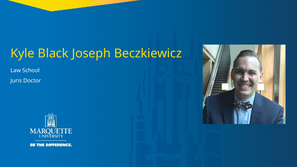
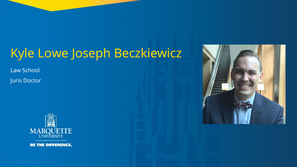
Black: Black -> Lowe (53, 53)
